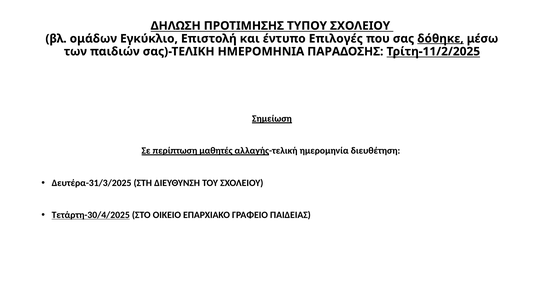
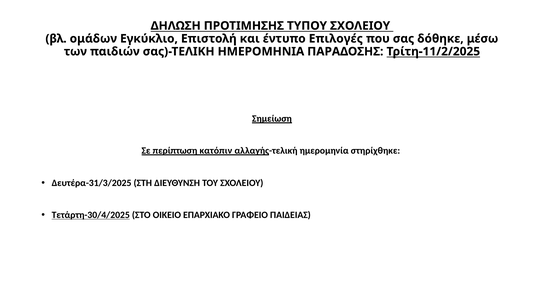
δόθηκε underline: present -> none (440, 39)
μαθητές: μαθητές -> κατόπιν (216, 151)
διευθέτηση: διευθέτηση -> στηρίχθηκε (375, 151)
